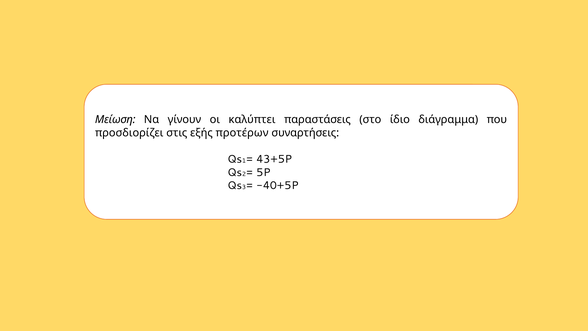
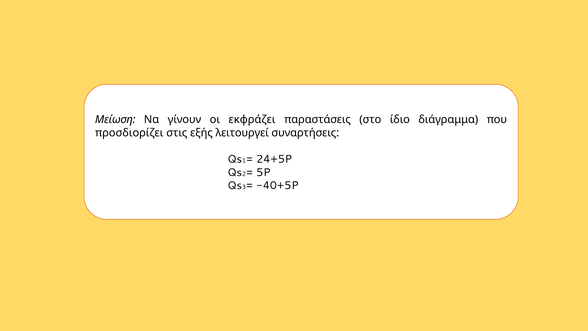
καλύπτει: καλύπτει -> εκφράζει (252, 119)
προτέρων: προτέρων -> λειτουργεί (242, 133)
43+5P: 43+5P -> 24+5P (274, 159)
